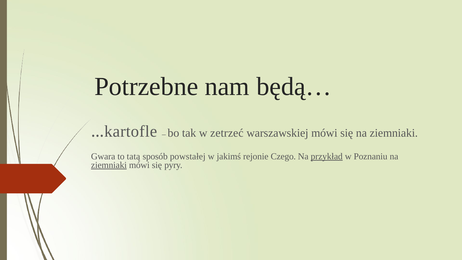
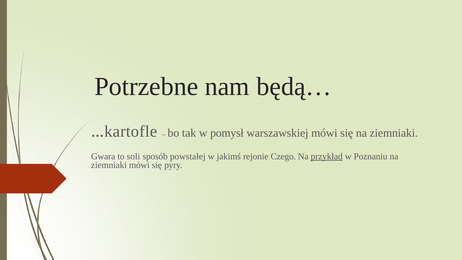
zetrzeć: zetrzeć -> pomysł (227, 133)
tatą: tatą -> soli (133, 156)
ziemniaki underline: present -> none (109, 165)
